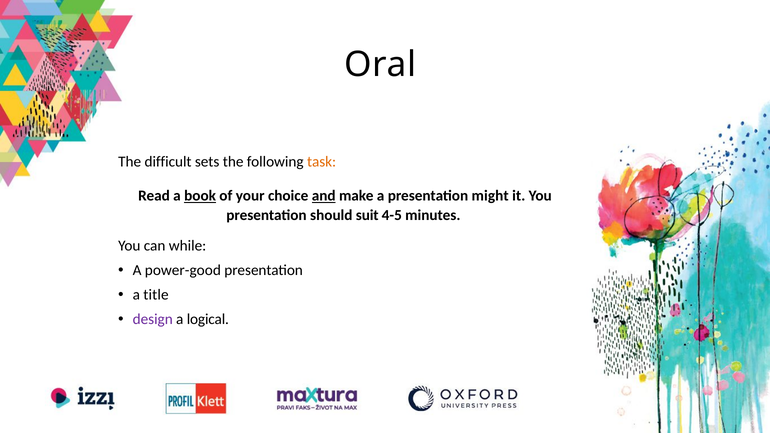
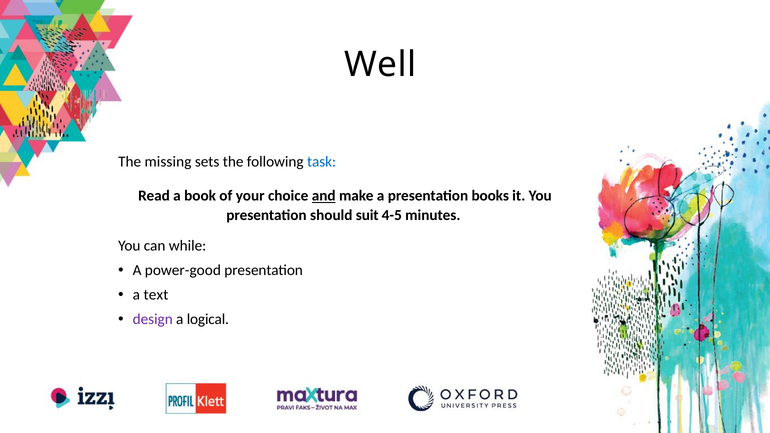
Oral: Oral -> Well (380, 65)
difficult: difficult -> missing (168, 162)
task colour: orange -> blue (322, 162)
book underline: present -> none (200, 196)
might: might -> books (490, 196)
title: title -> text (156, 295)
